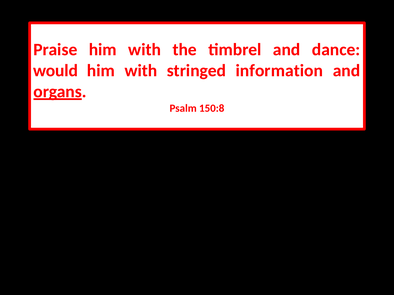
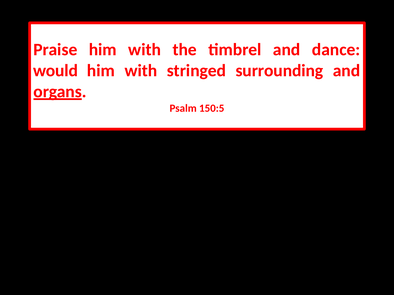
information: information -> surrounding (279, 71)
150:8: 150:8 -> 150:5 (212, 108)
